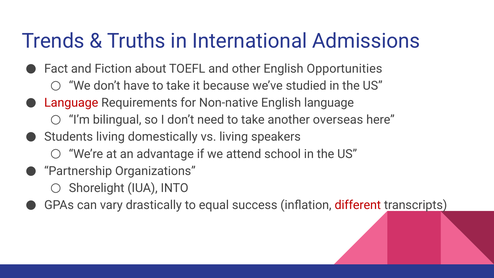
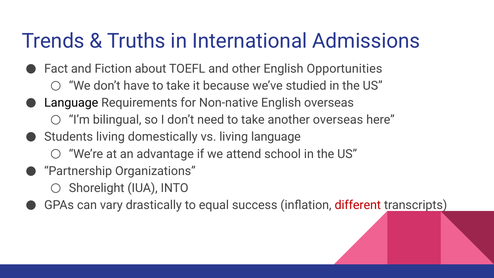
Language colour: red -> black (71, 103)
English language: language -> overseas (329, 103)
living speakers: speakers -> language (276, 137)
